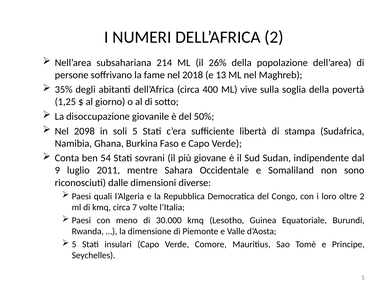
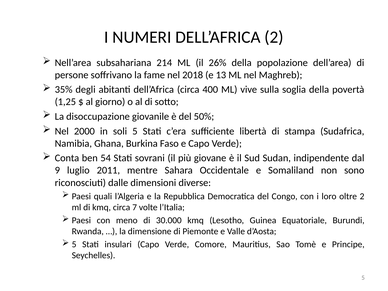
2098: 2098 -> 2000 (84, 131)
